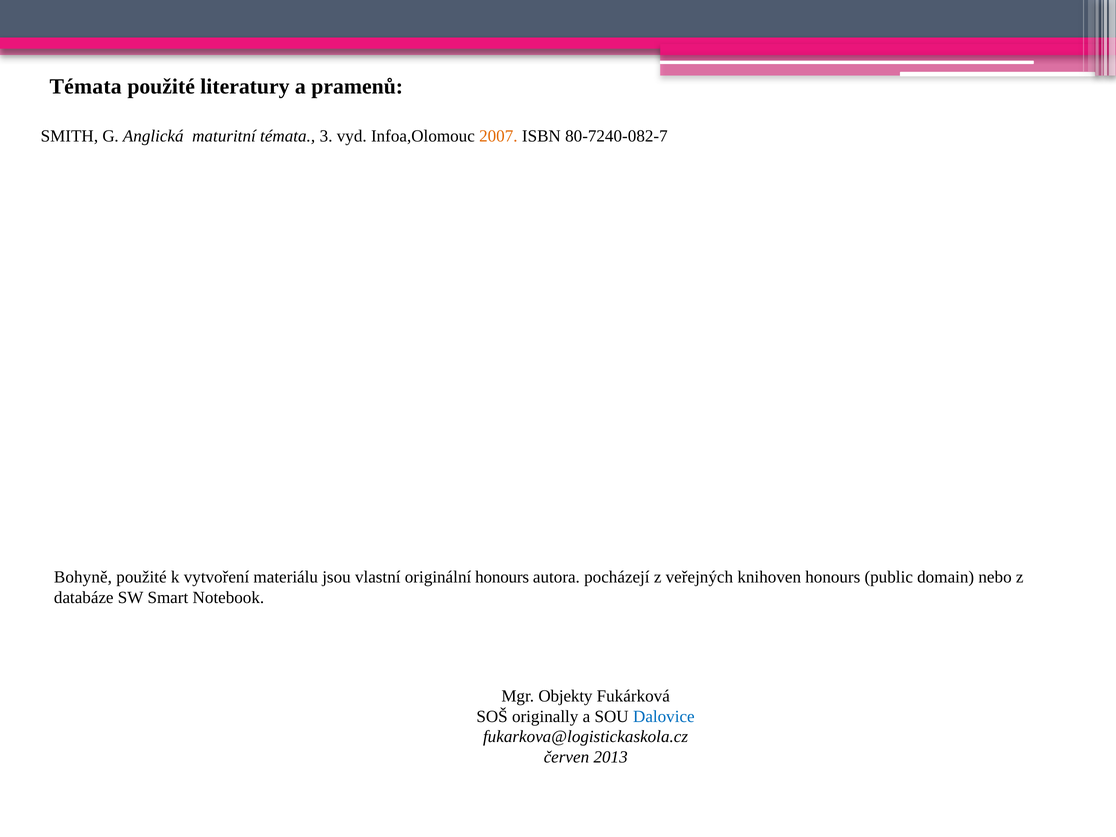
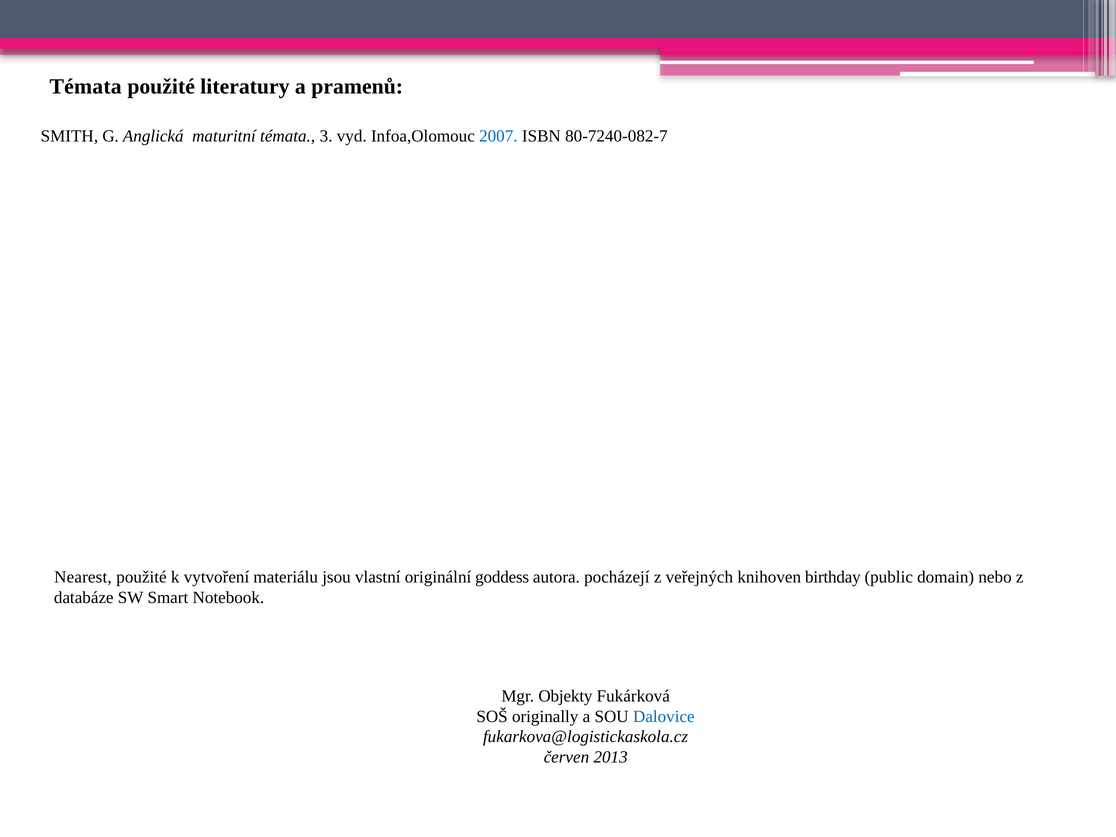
2007 colour: orange -> blue (498, 136)
Bohyně: Bohyně -> Nearest (83, 577)
originální honours: honours -> goddess (502, 577)
knihoven honours: honours -> birthday (833, 577)
